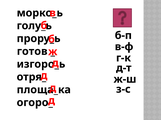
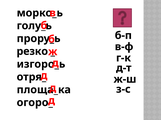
готов: готов -> резко (32, 52)
